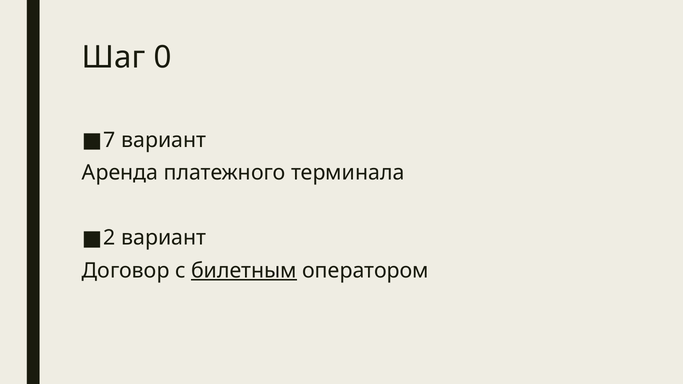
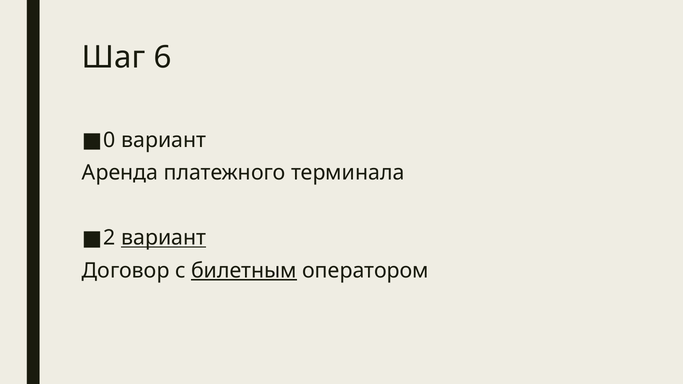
0: 0 -> 6 (163, 57)
7: 7 -> 0 (110, 140)
вариант underline: none -> present (164, 238)
